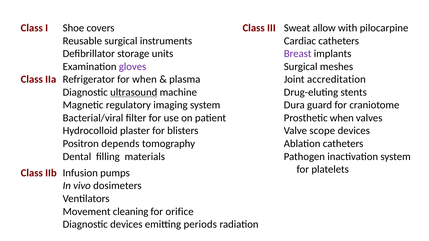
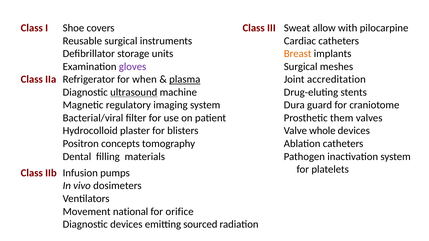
Breast colour: purple -> orange (298, 54)
plasma underline: none -> present (185, 79)
Prosthetic when: when -> them (342, 118)
scope: scope -> whole (322, 131)
depends: depends -> concepts (120, 144)
cleaning: cleaning -> national (131, 212)
periods: periods -> sourced (200, 225)
